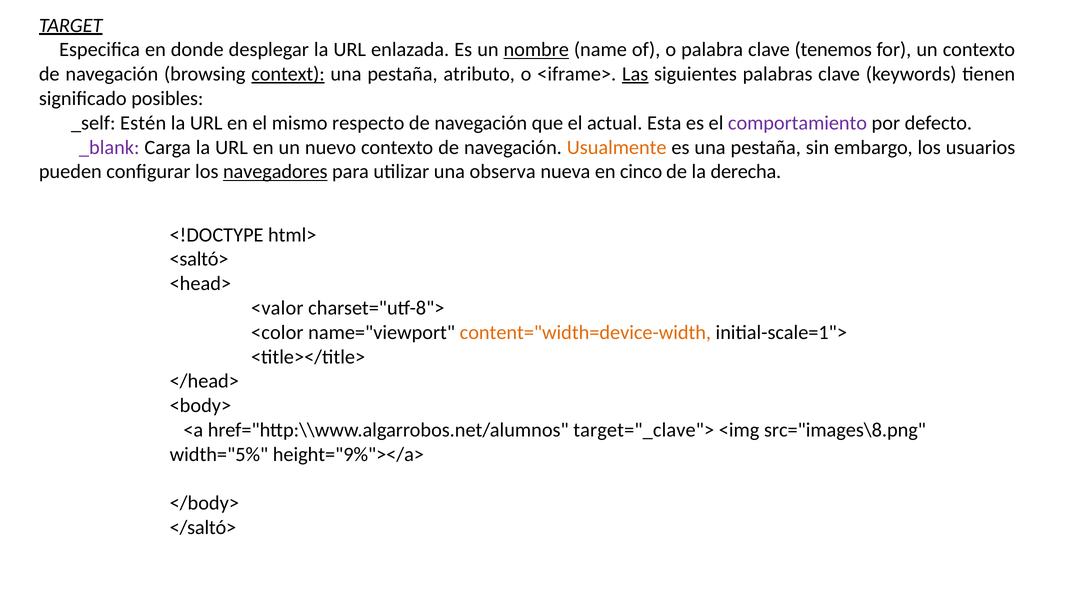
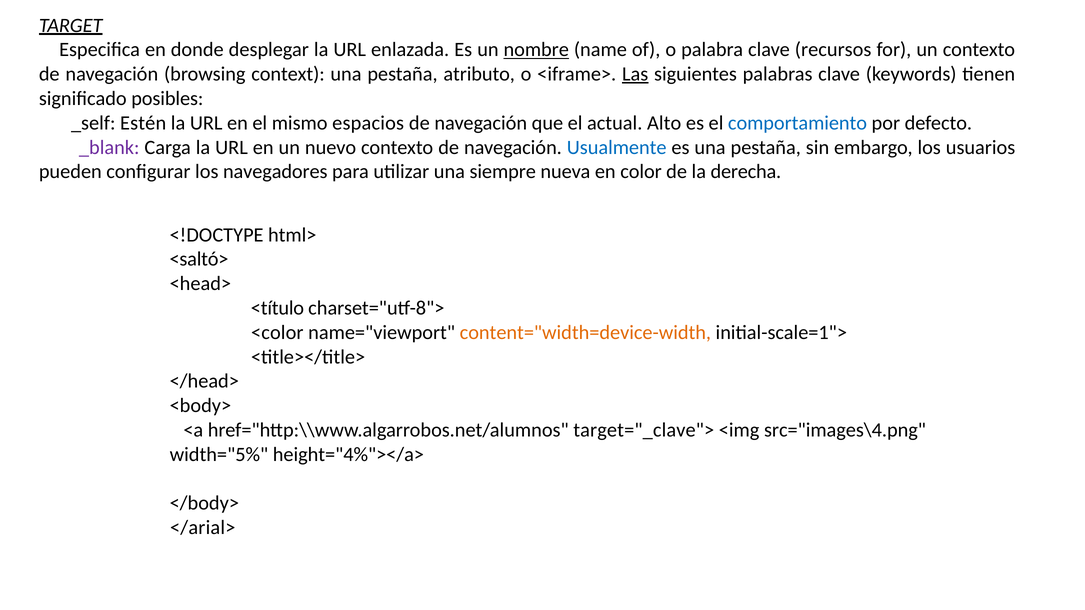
tenemos: tenemos -> recursos (833, 50)
context underline: present -> none (288, 74)
respecto: respecto -> espacios (368, 123)
Esta: Esta -> Alto (664, 123)
comportamiento colour: purple -> blue (798, 123)
Usualmente colour: orange -> blue (617, 147)
navegadores underline: present -> none (275, 172)
observa: observa -> siempre (503, 172)
cinco: cinco -> color (641, 172)
<valor: <valor -> <título (277, 308)
src="images\8.png: src="images\8.png -> src="images\4.png (845, 430)
height="9%"></a>: height="9%"></a> -> height="4%"></a> (348, 455)
</saltó>: </saltó> -> </arial> (203, 528)
